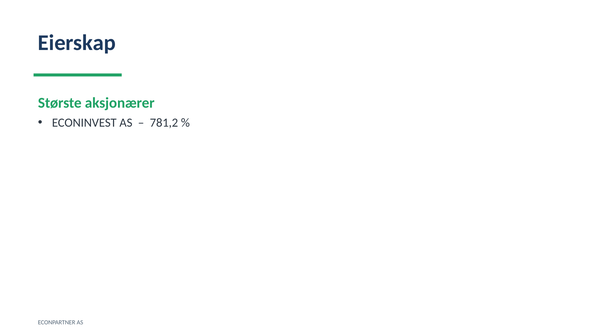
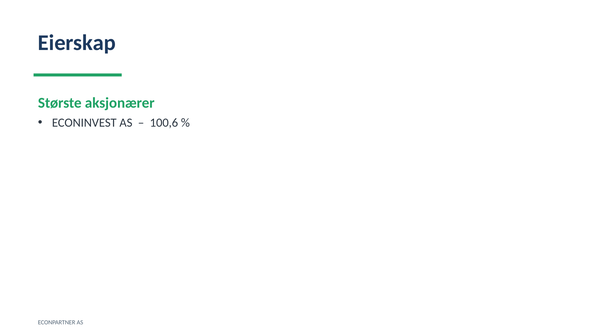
781,2: 781,2 -> 100,6 (164, 123)
